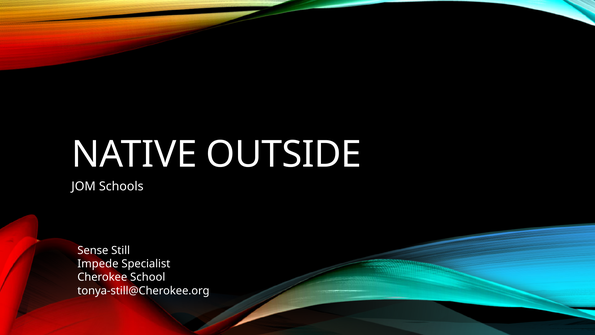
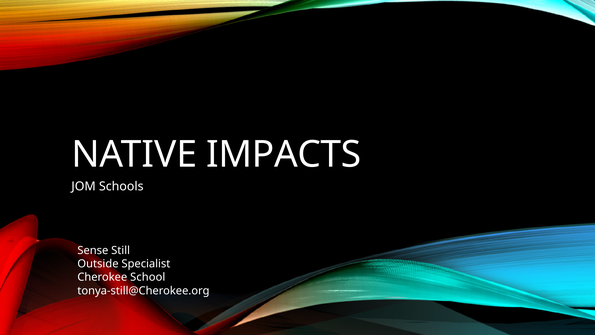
OUTSIDE: OUTSIDE -> IMPACTS (284, 155)
Impede: Impede -> Outside (98, 264)
